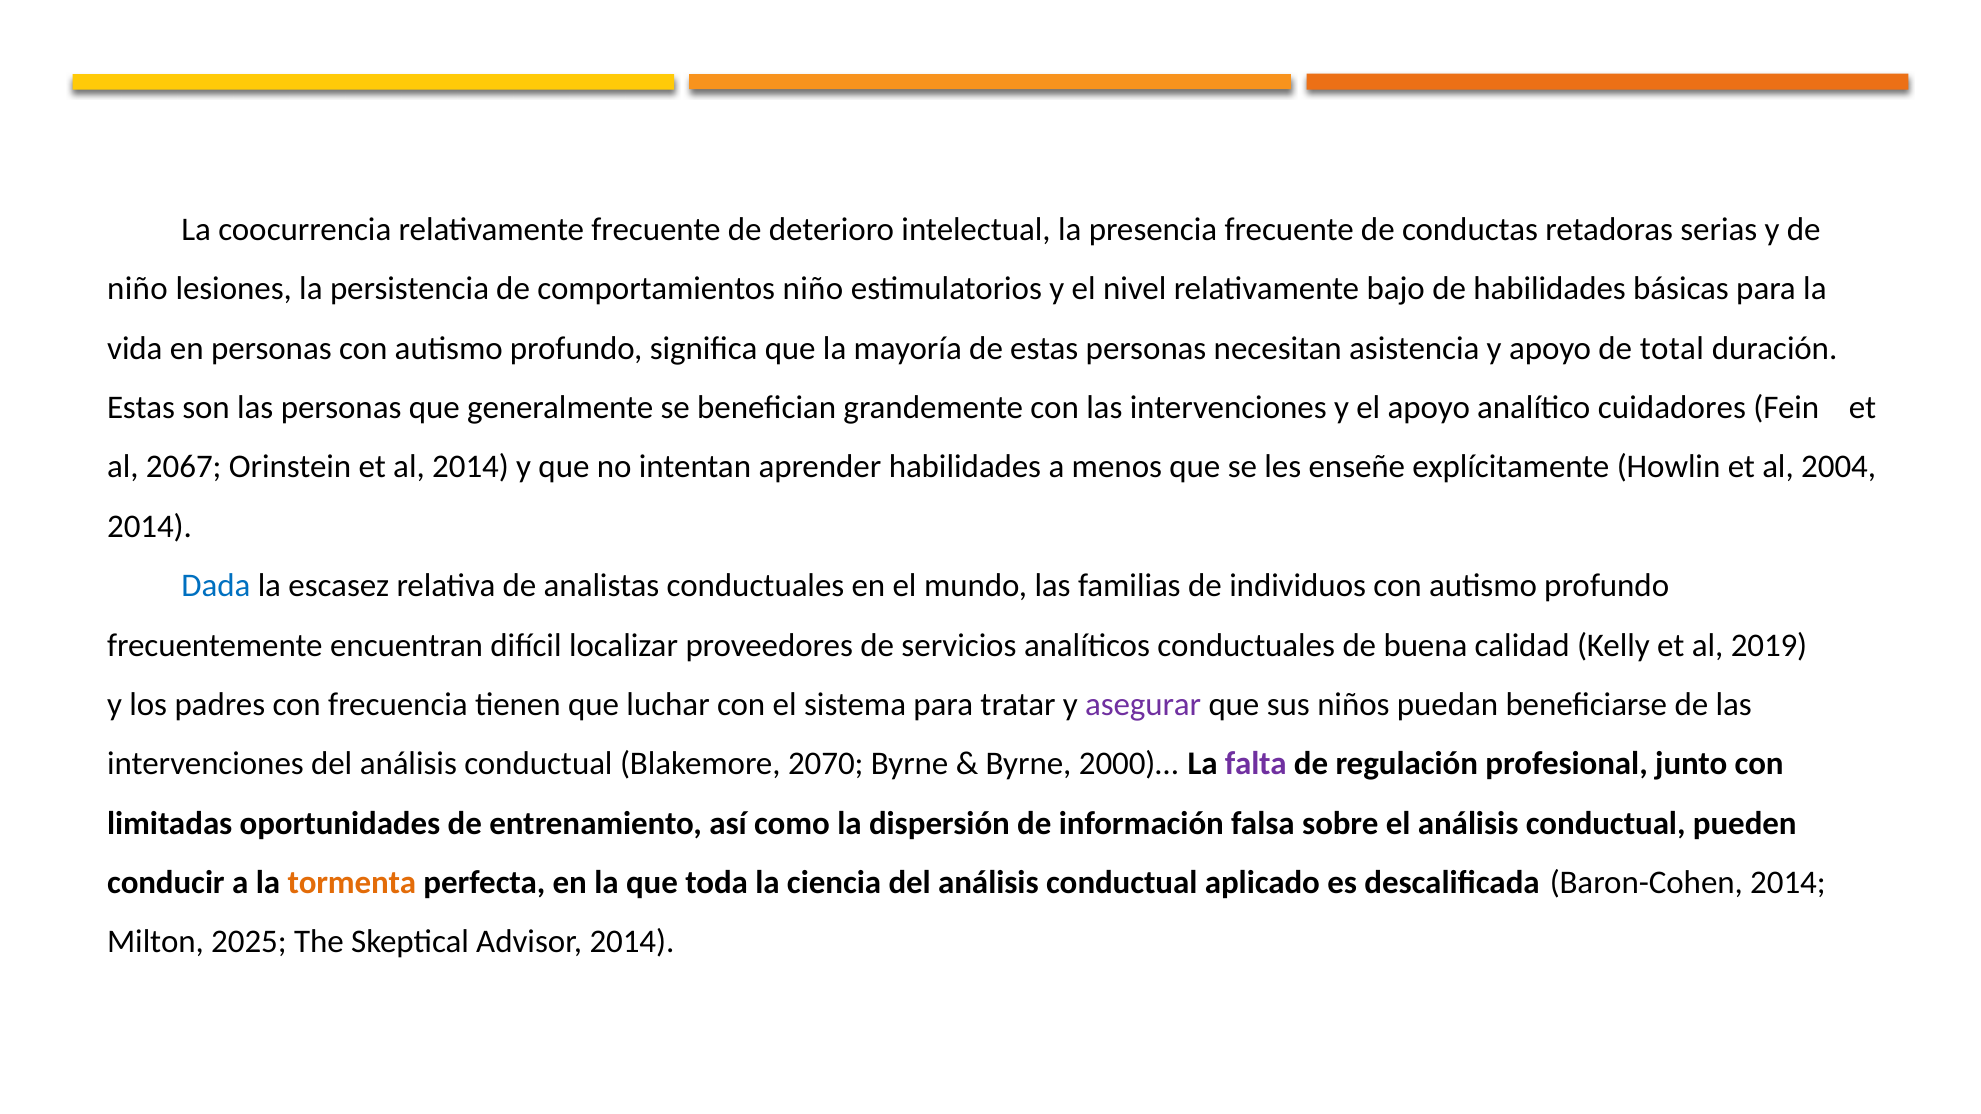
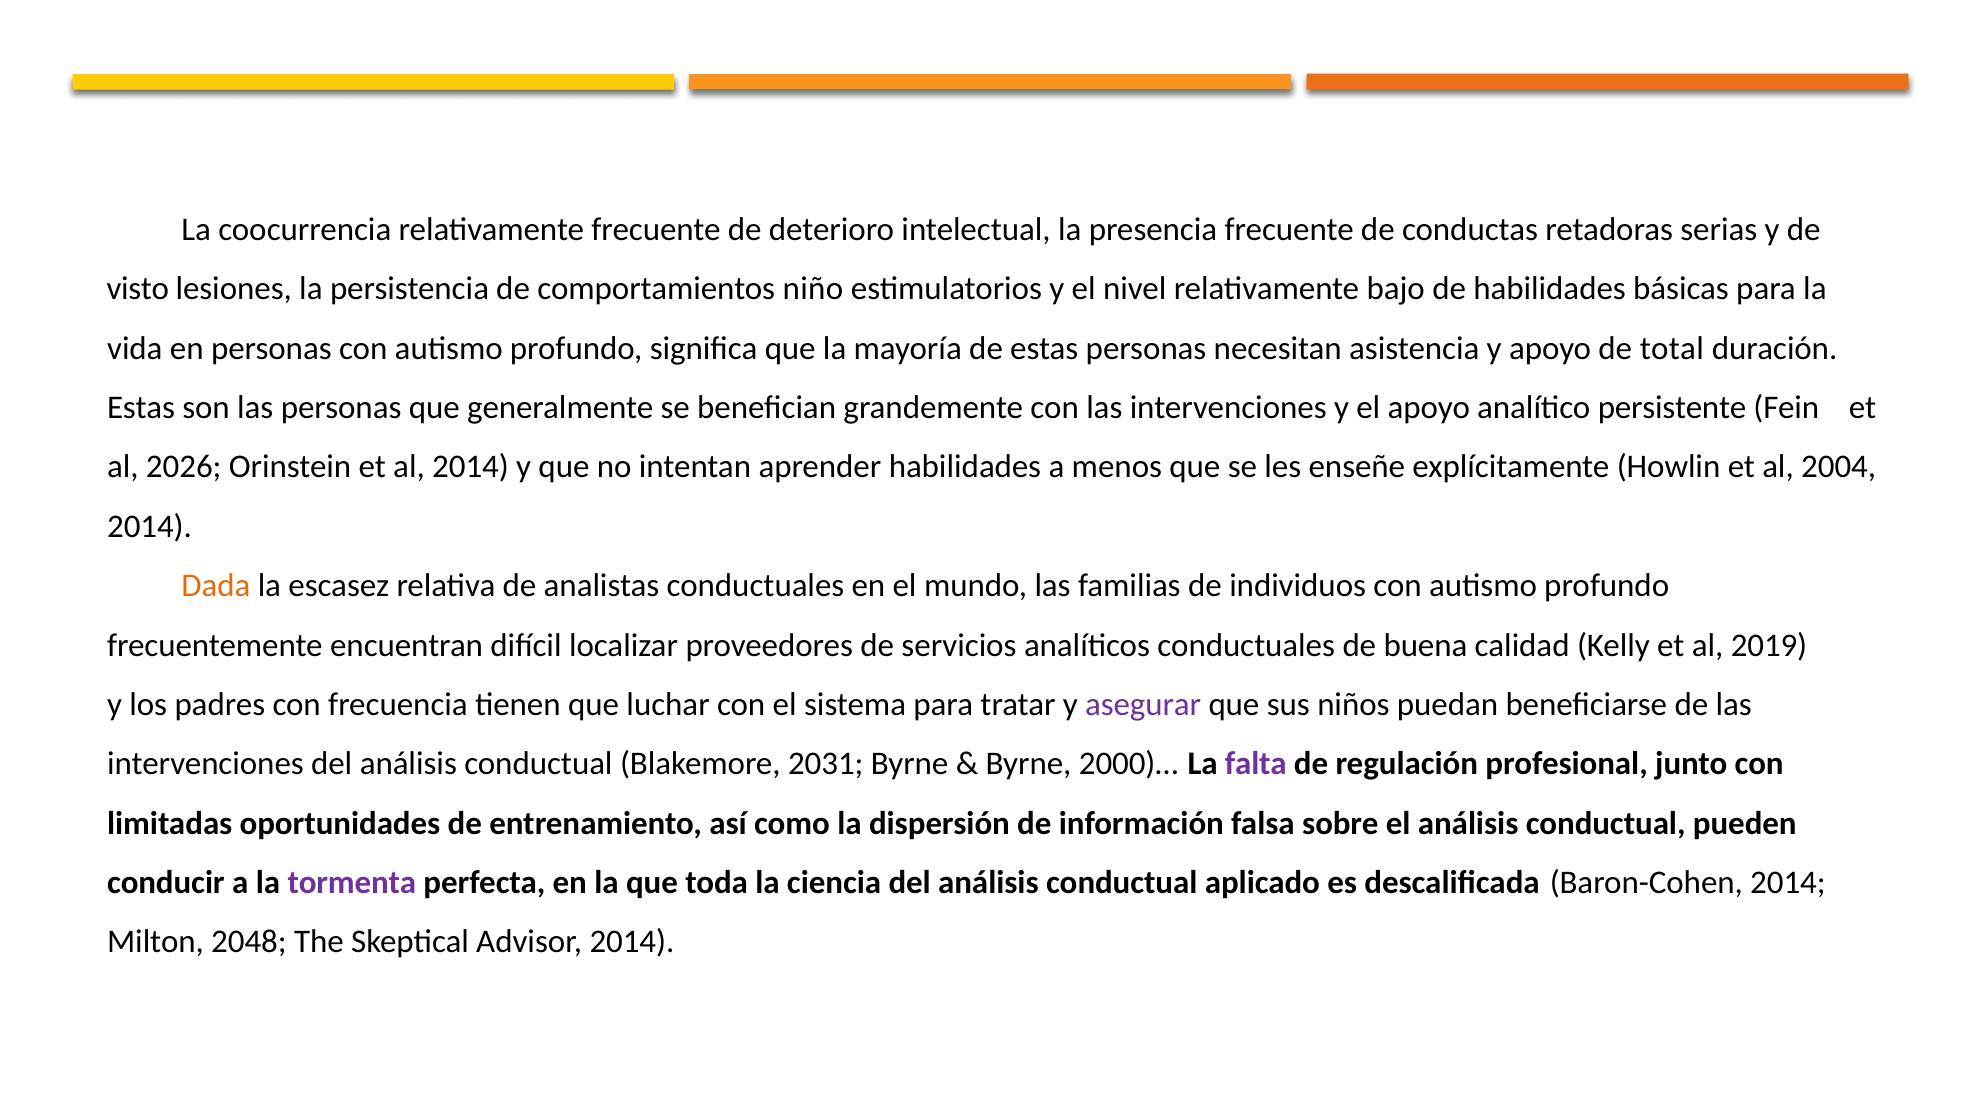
niño: niño -> visto (138, 289)
cuidadores: cuidadores -> persistente (1672, 408)
2067: 2067 -> 2026 (184, 467)
Dada colour: blue -> orange (216, 586)
2070: 2070 -> 2031 (826, 764)
tormenta colour: orange -> purple (352, 883)
2025: 2025 -> 2048 (249, 942)
